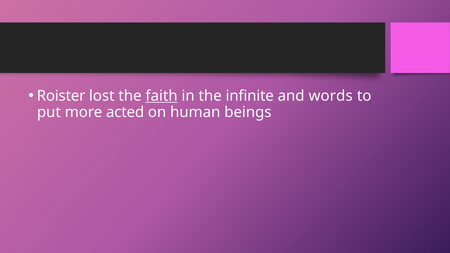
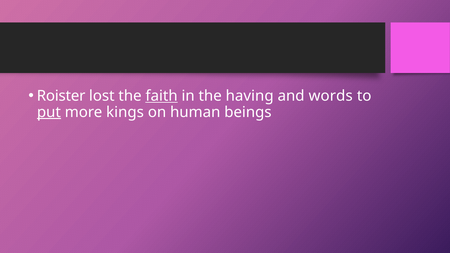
infinite: infinite -> having (250, 96)
put underline: none -> present (49, 112)
acted: acted -> kings (125, 112)
